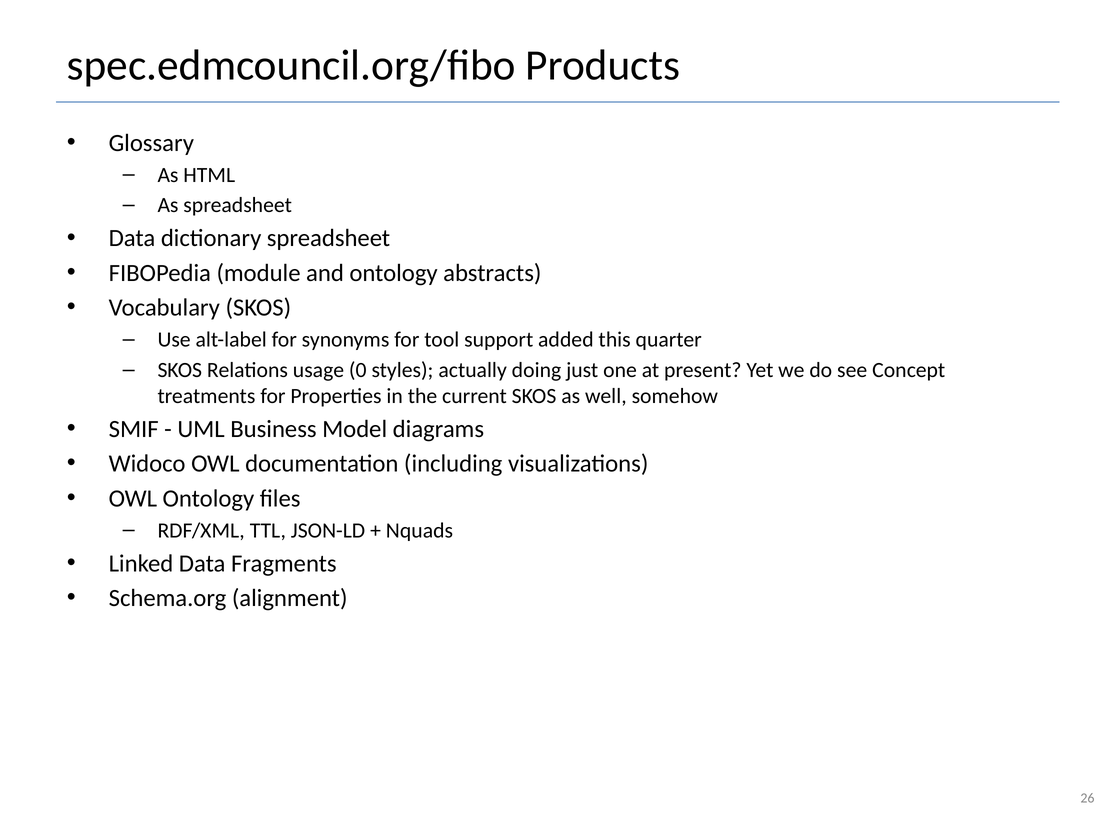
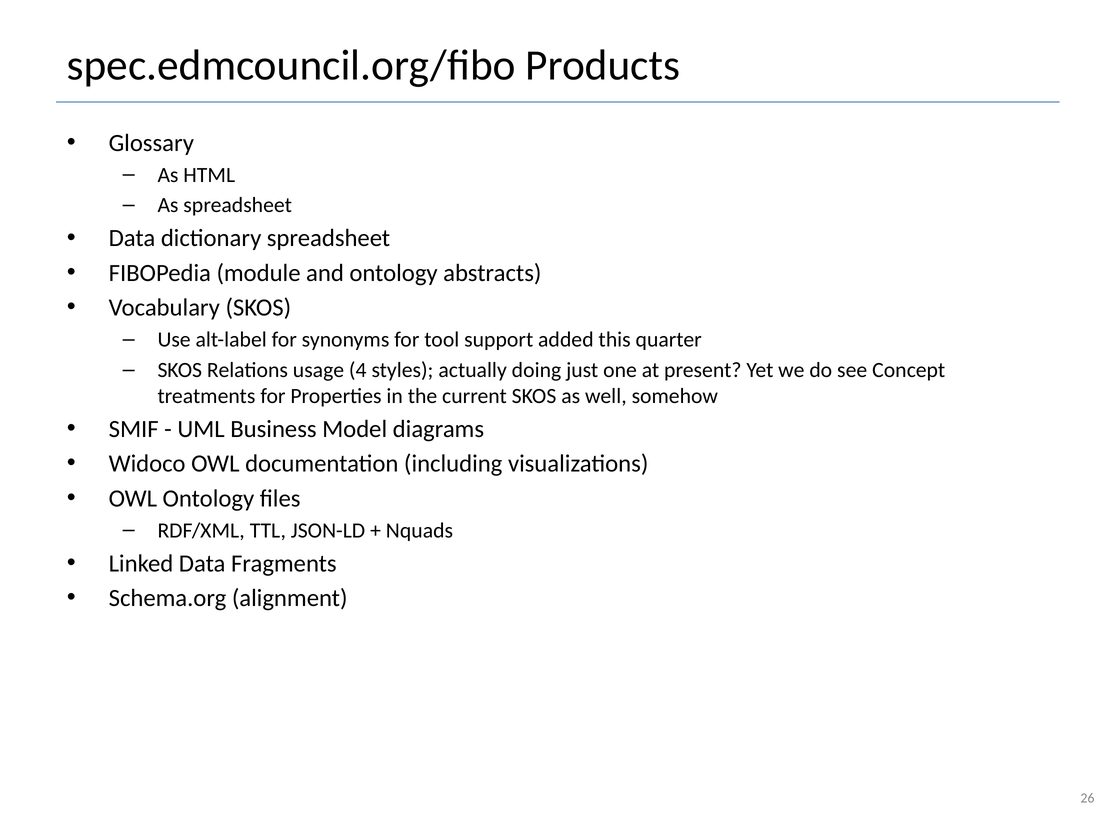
0: 0 -> 4 (358, 370)
